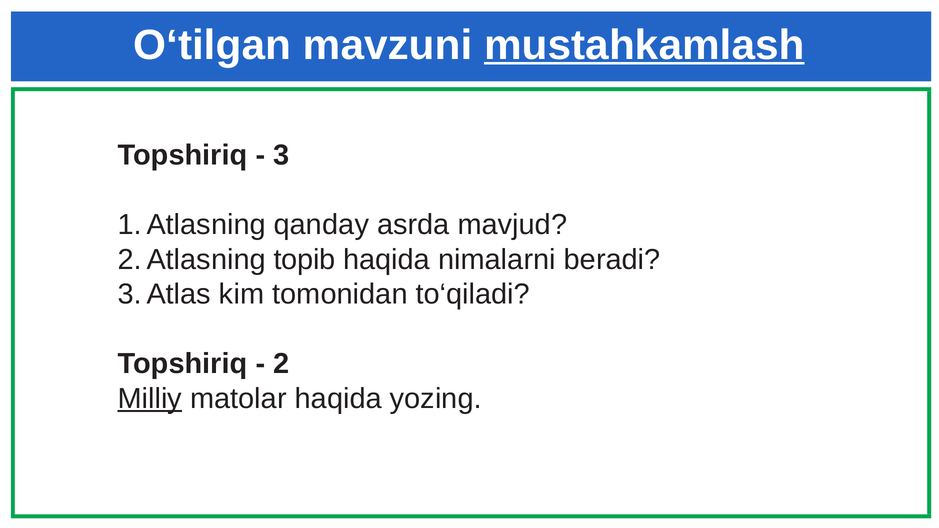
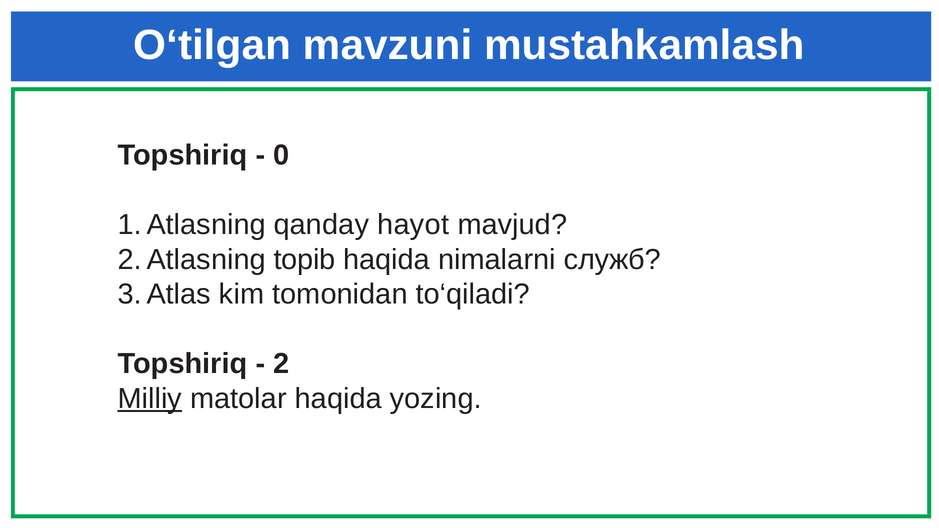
mustahkamlash underline: present -> none (644, 45)
3: 3 -> 0 (281, 156)
asrda: asrda -> hayot (413, 225)
beradi: beradi -> служб (612, 260)
